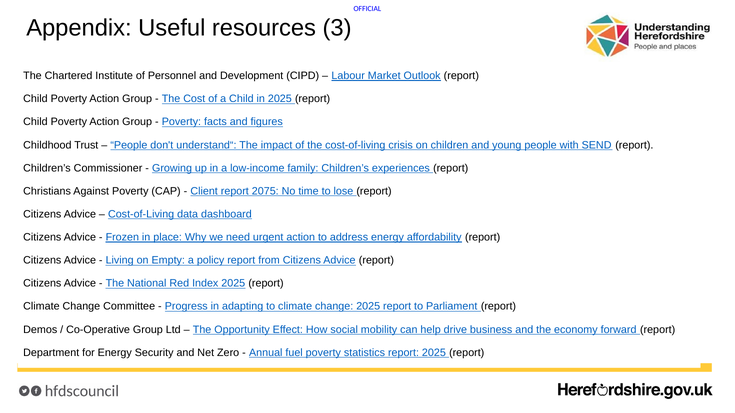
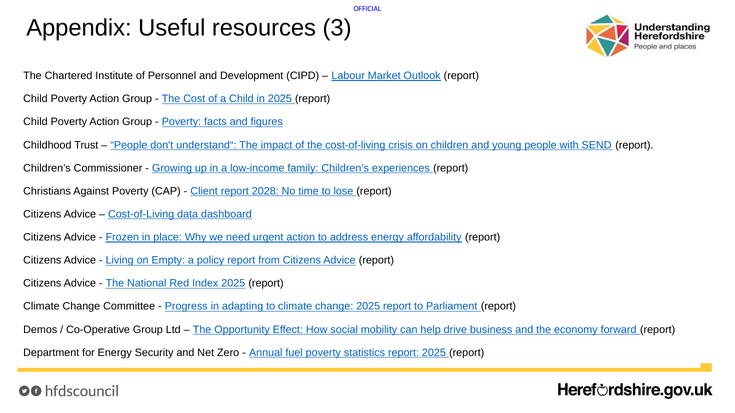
2075: 2075 -> 2028 (265, 191)
